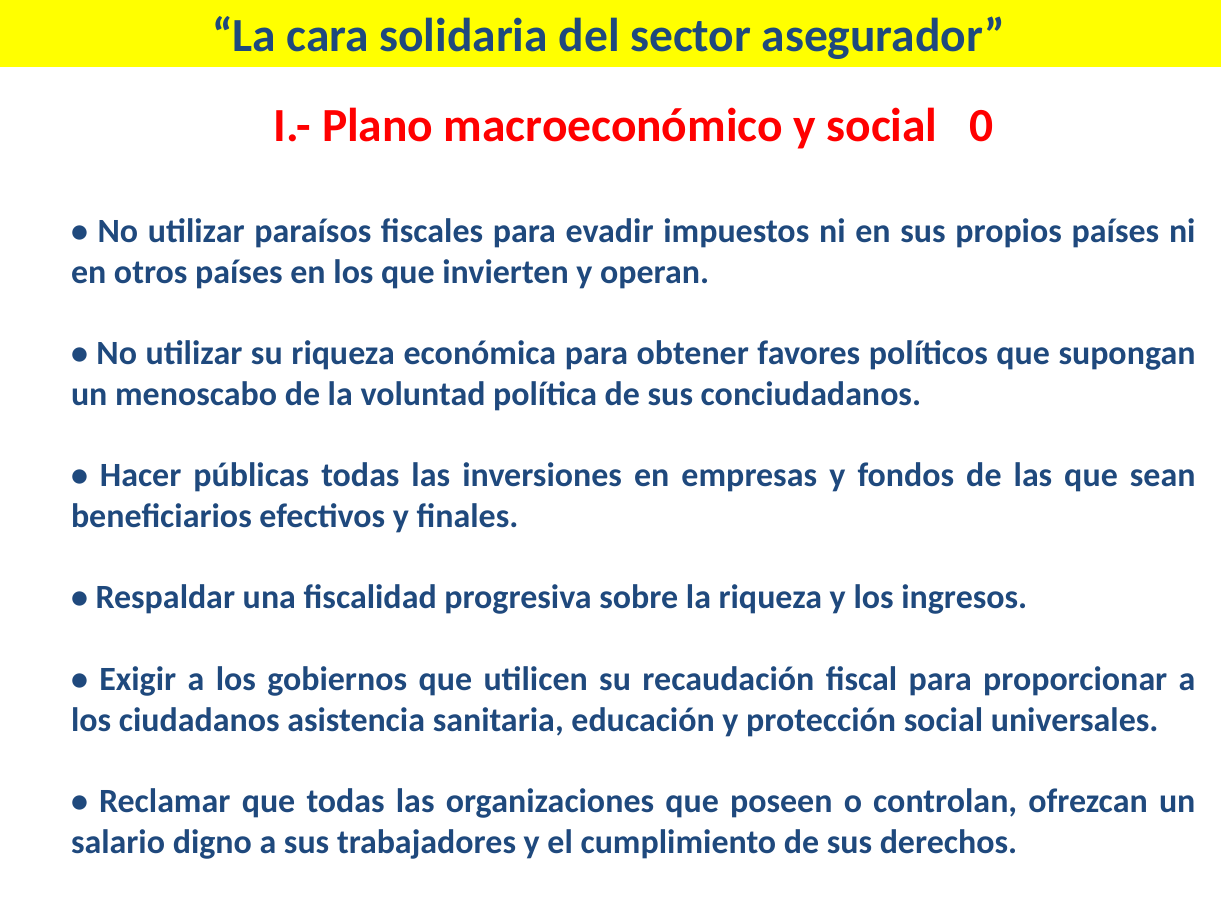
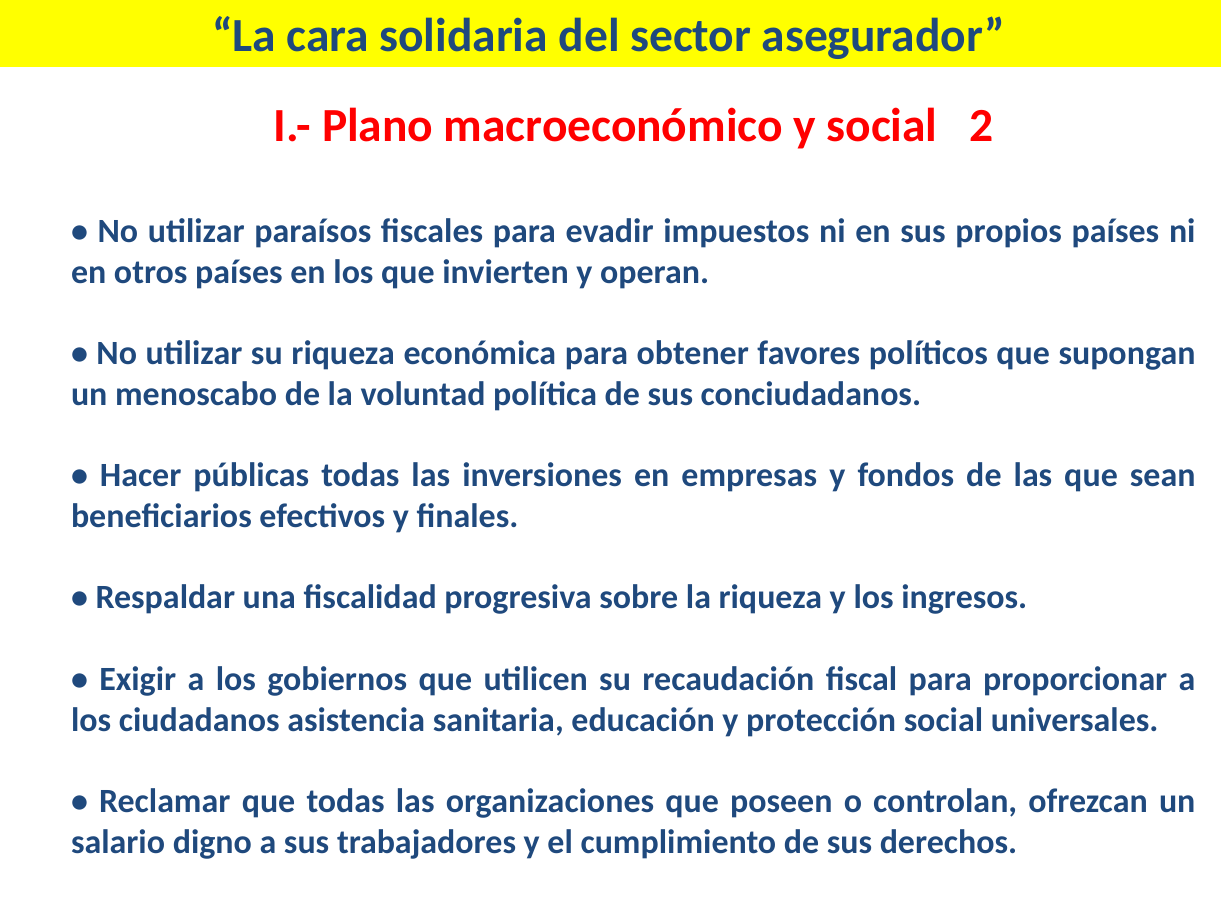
0: 0 -> 2 (982, 126)
